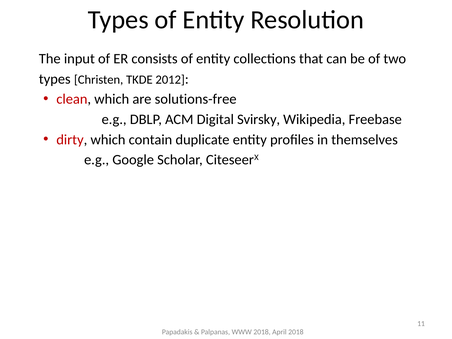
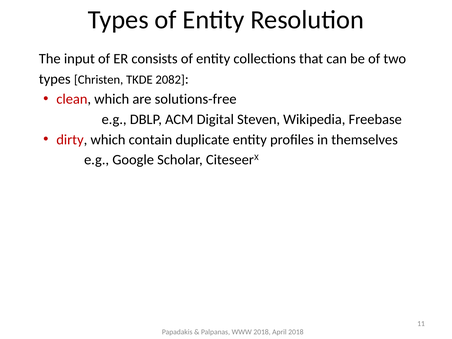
2012: 2012 -> 2082 (170, 80)
Svirsky: Svirsky -> Steven (259, 119)
